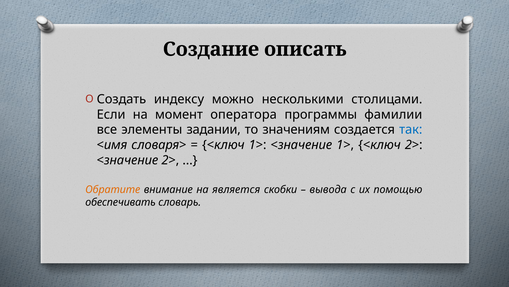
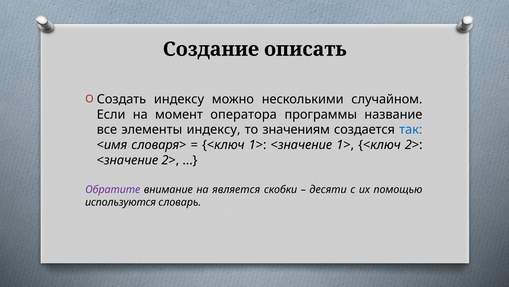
столицами: столицами -> случайном (387, 99)
фамилии: фамилии -> название (393, 114)
элементы задании: задании -> индексу (214, 129)
Обратите colour: orange -> purple (113, 189)
вывода: вывода -> десяти (328, 189)
обеспечивать: обеспечивать -> используются (120, 202)
